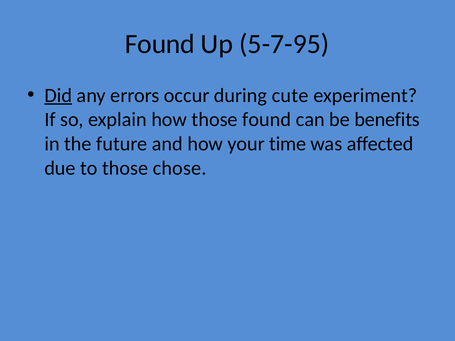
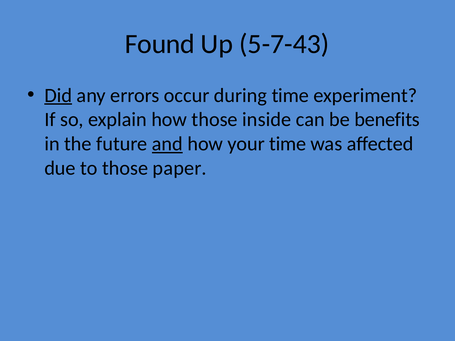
5-7-95: 5-7-95 -> 5-7-43 (284, 44)
during cute: cute -> time (290, 95)
those found: found -> inside (267, 120)
and underline: none -> present (167, 144)
chose: chose -> paper (180, 168)
